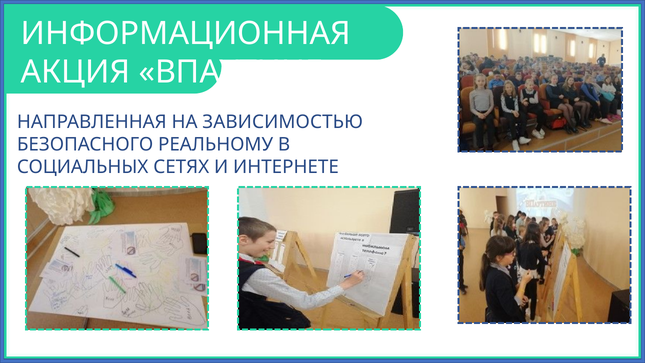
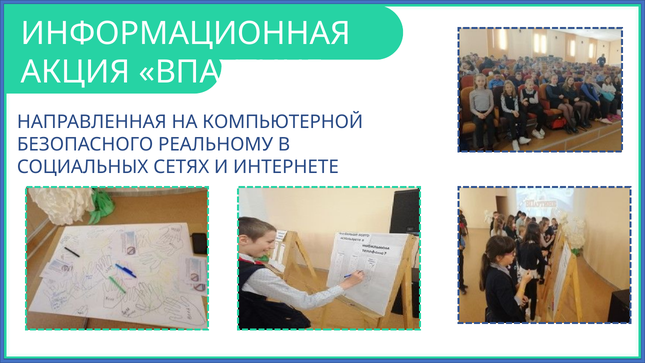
ЗАВИСИМОСТЬЮ: ЗАВИСИМОСТЬЮ -> КОМПЬЮТЕРНОЙ (283, 122)
